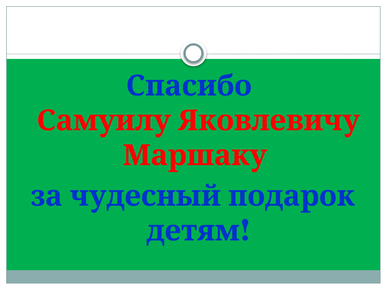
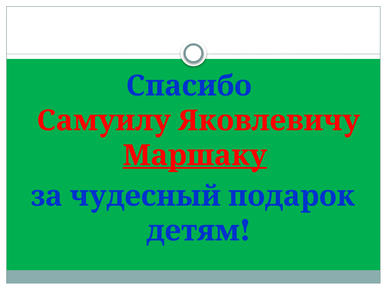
Маршаку underline: none -> present (195, 156)
